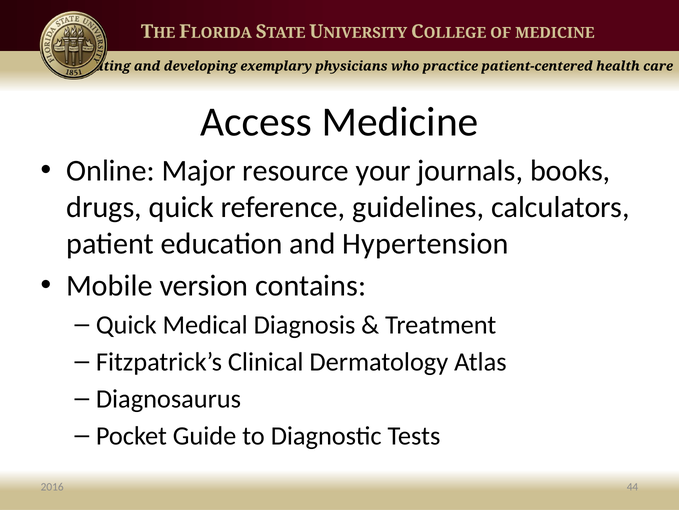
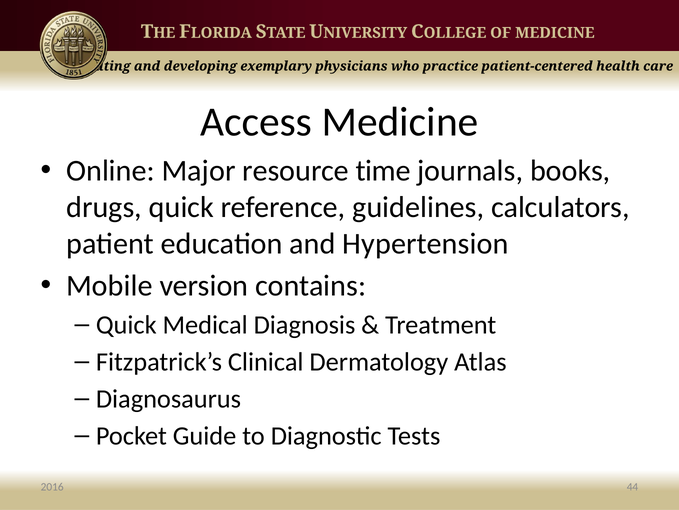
your: your -> time (383, 171)
